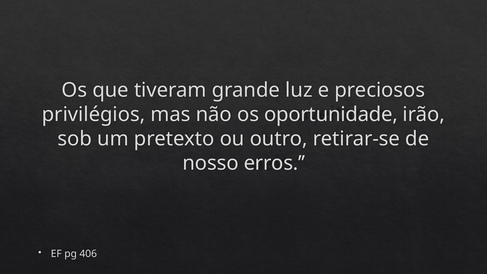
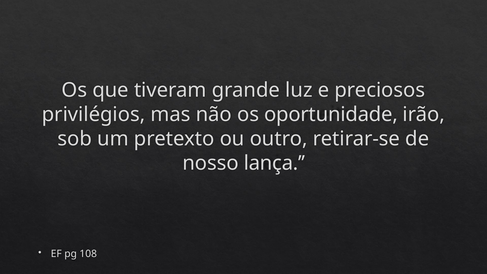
erros: erros -> lança (274, 163)
406: 406 -> 108 (88, 254)
